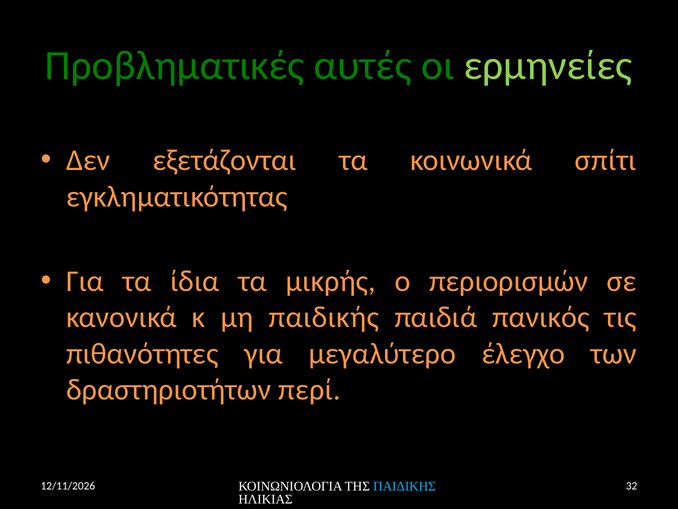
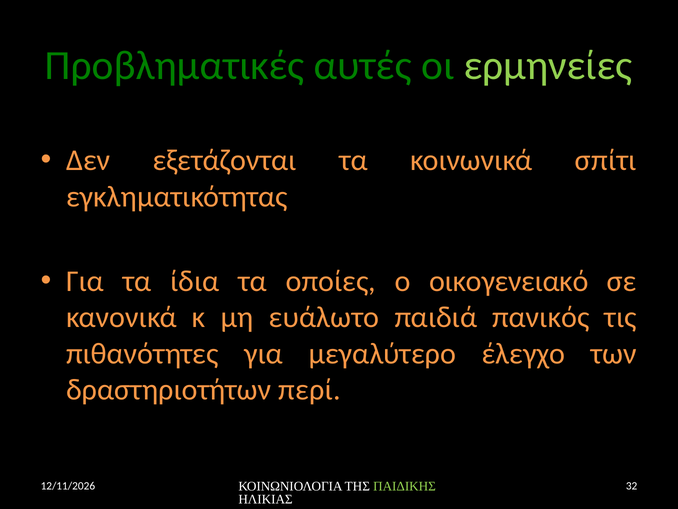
μικρής: μικρής -> οποίες (331, 281)
περιορισμών: περιορισμών -> οικογενειακό (509, 281)
παιδικής: παιδικής -> ευάλωτο (324, 317)
ΠΑΙΔΙΚΗΣ colour: light blue -> light green (405, 486)
